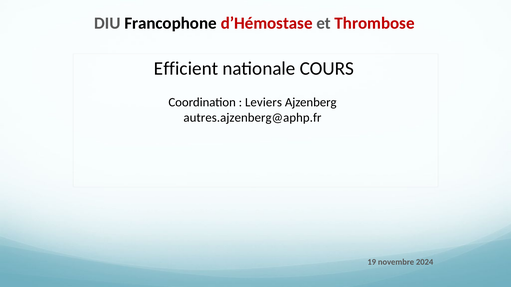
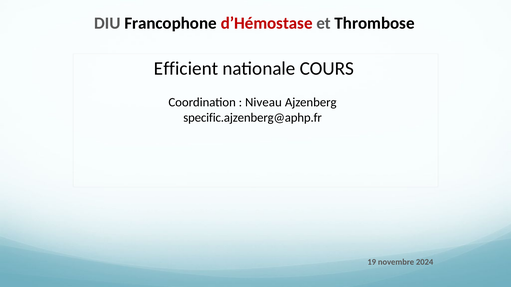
Thrombose colour: red -> black (375, 23)
Leviers: Leviers -> Niveau (263, 103)
autres.ajzenberg@aphp.fr: autres.ajzenberg@aphp.fr -> specific.ajzenberg@aphp.fr (253, 118)
